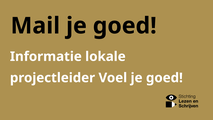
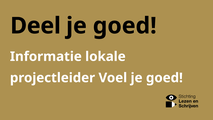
Mail: Mail -> Deel (35, 26)
